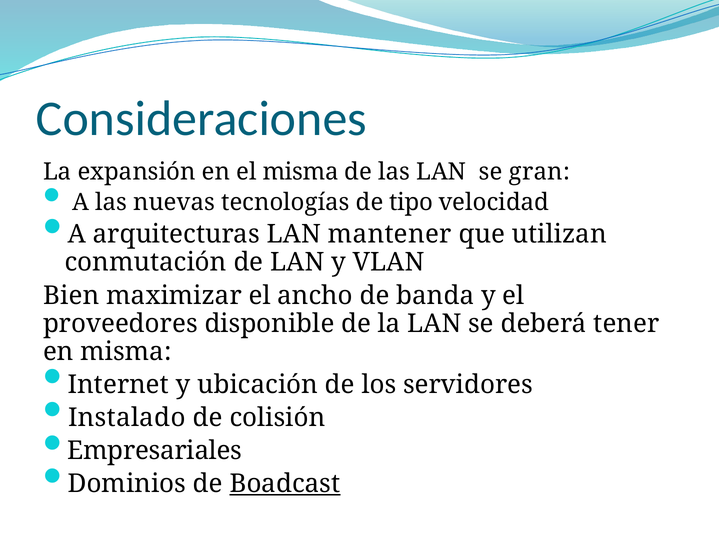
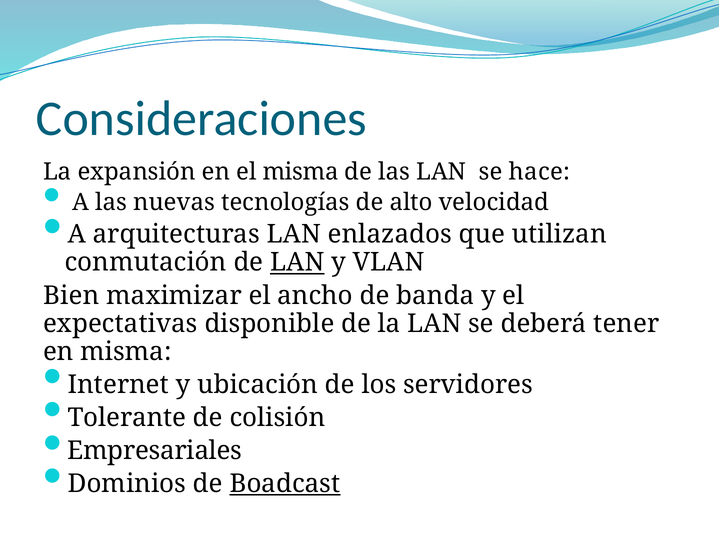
gran: gran -> hace (539, 172)
tipo: tipo -> alto (411, 202)
mantener: mantener -> enlazados (390, 235)
LAN underline: none -> present (297, 263)
proveedores: proveedores -> expectativas (120, 324)
Instalado: Instalado -> Tolerante (127, 418)
